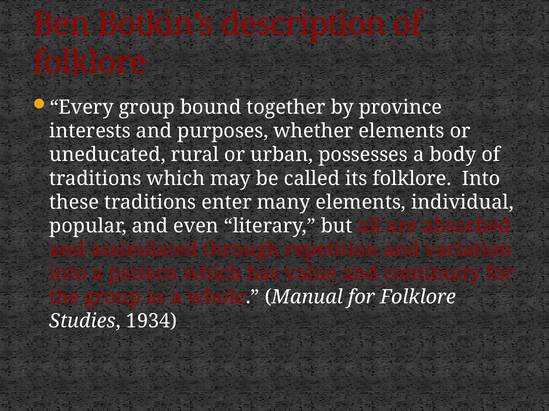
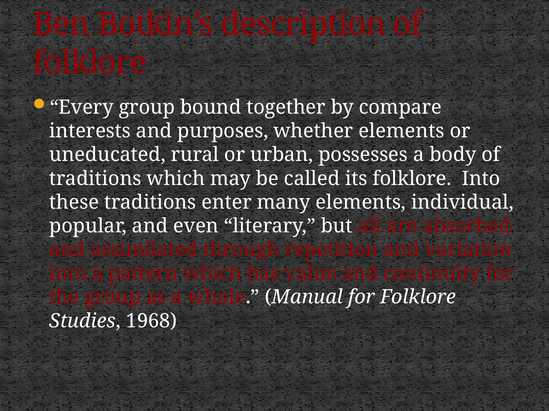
province: province -> compare (400, 107)
1934: 1934 -> 1968 (152, 321)
